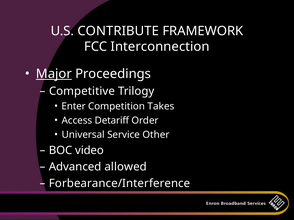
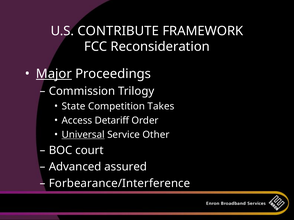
Interconnection: Interconnection -> Reconsideration (160, 47)
Competitive: Competitive -> Commission (82, 91)
Enter: Enter -> State (74, 106)
Universal underline: none -> present (83, 135)
video: video -> court (89, 151)
allowed: allowed -> assured (126, 167)
